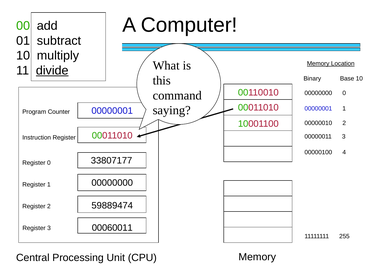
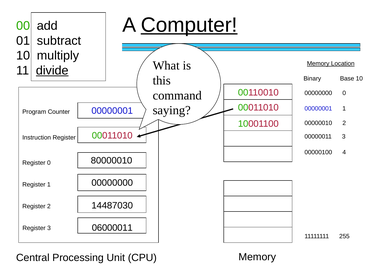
Computer underline: none -> present (189, 25)
33807177: 33807177 -> 80000010 (112, 160)
59889474: 59889474 -> 14487030 (112, 205)
00060011: 00060011 -> 06000011 (112, 228)
